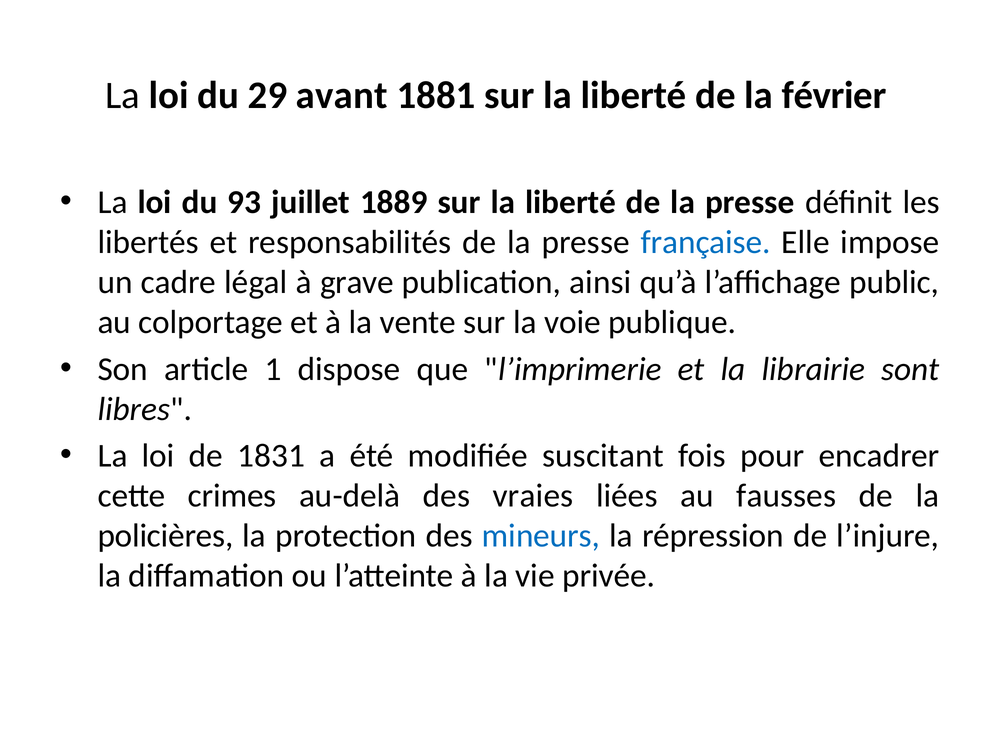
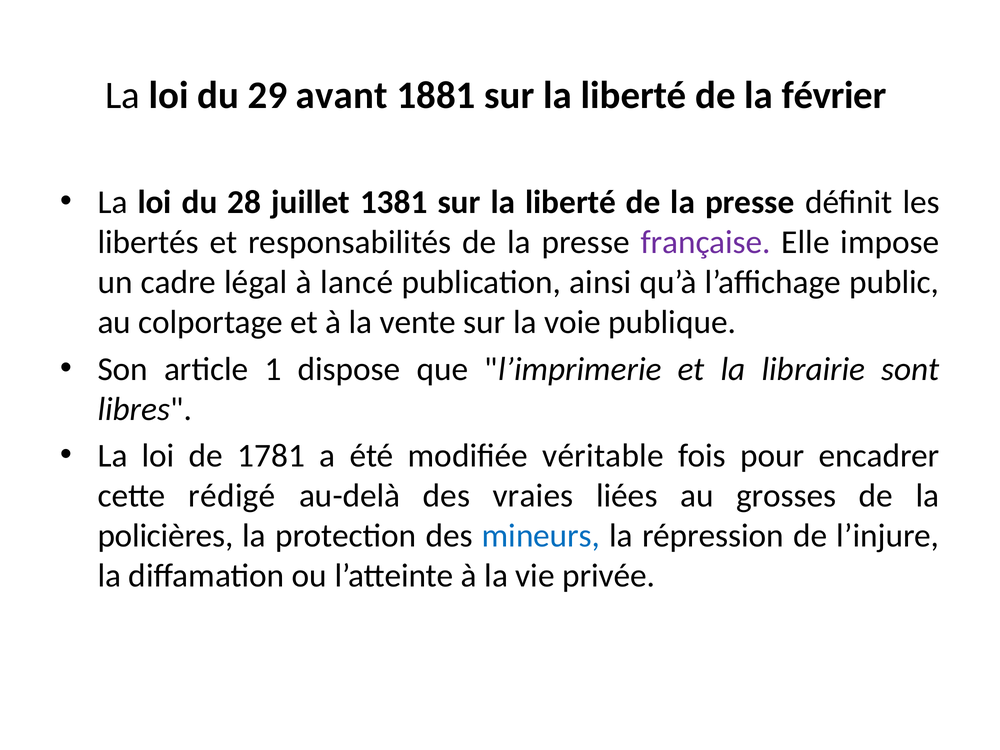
93: 93 -> 28 (244, 202)
1889: 1889 -> 1381 (394, 202)
française colour: blue -> purple (706, 242)
grave: grave -> lancé (357, 282)
1831: 1831 -> 1781 (271, 456)
suscitant: suscitant -> véritable (603, 456)
crimes: crimes -> rédigé (232, 496)
fausses: fausses -> grosses (786, 496)
